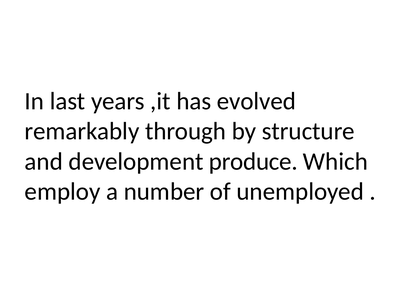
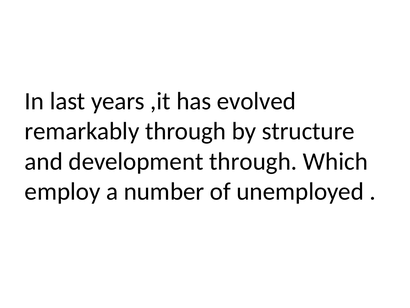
development produce: produce -> through (253, 161)
